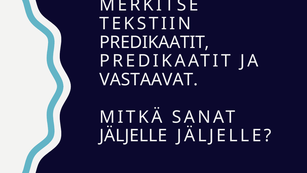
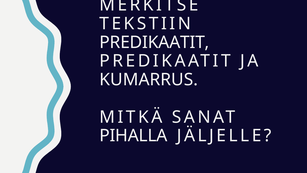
VASTAAVAT: VASTAAVAT -> KUMARRUS (149, 80)
JÄLJELLE: JÄLJELLE -> PIHALLA (133, 135)
